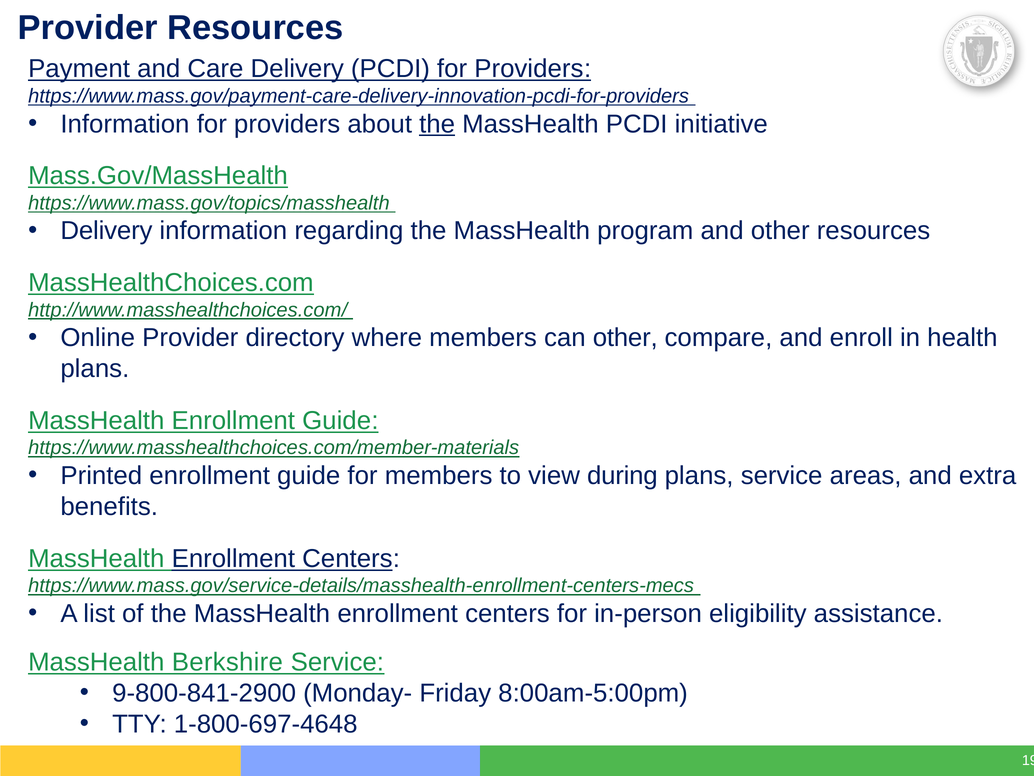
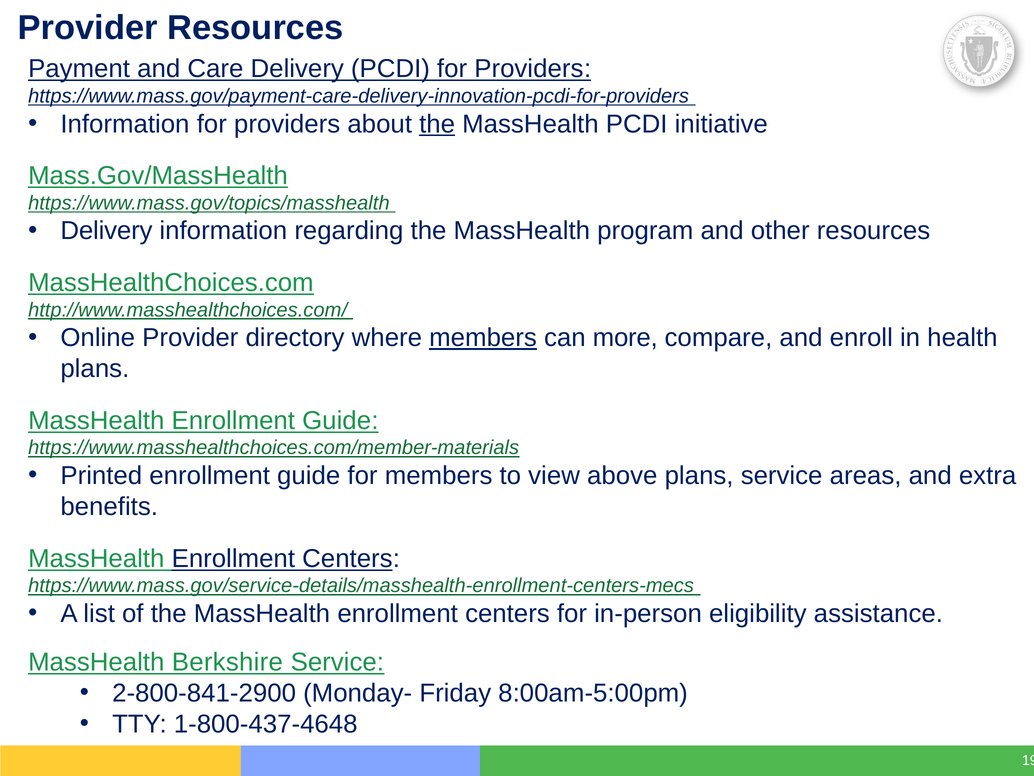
members underline: none -> present (483, 338)
can other: other -> more (625, 338)
during: during -> above (622, 476)
9-800-841-2900: 9-800-841-2900 -> 2-800-841-2900 (204, 693)
1-800-697-4648: 1-800-697-4648 -> 1-800-437-4648 (266, 724)
